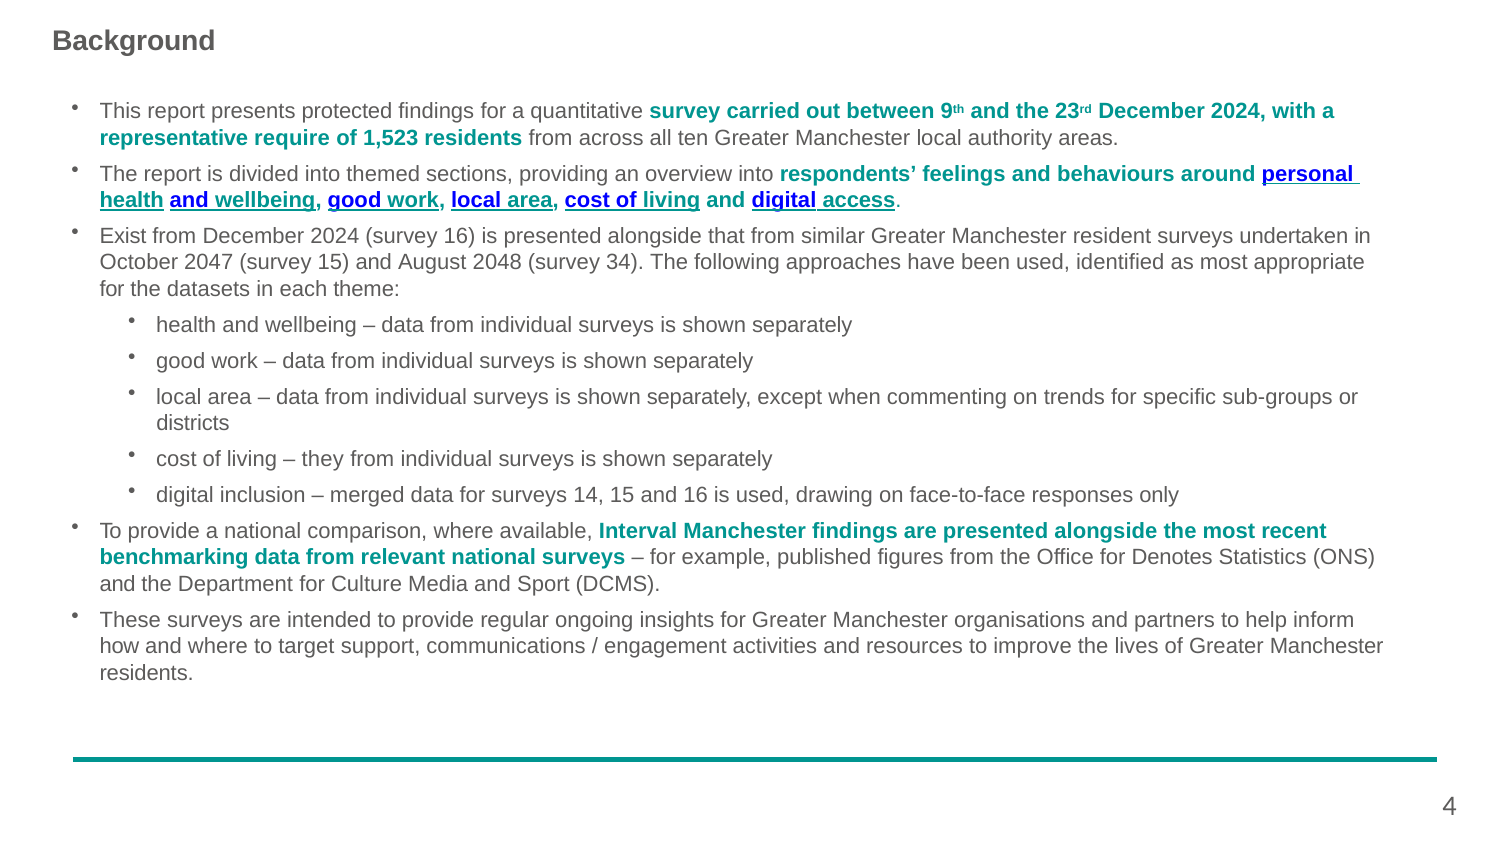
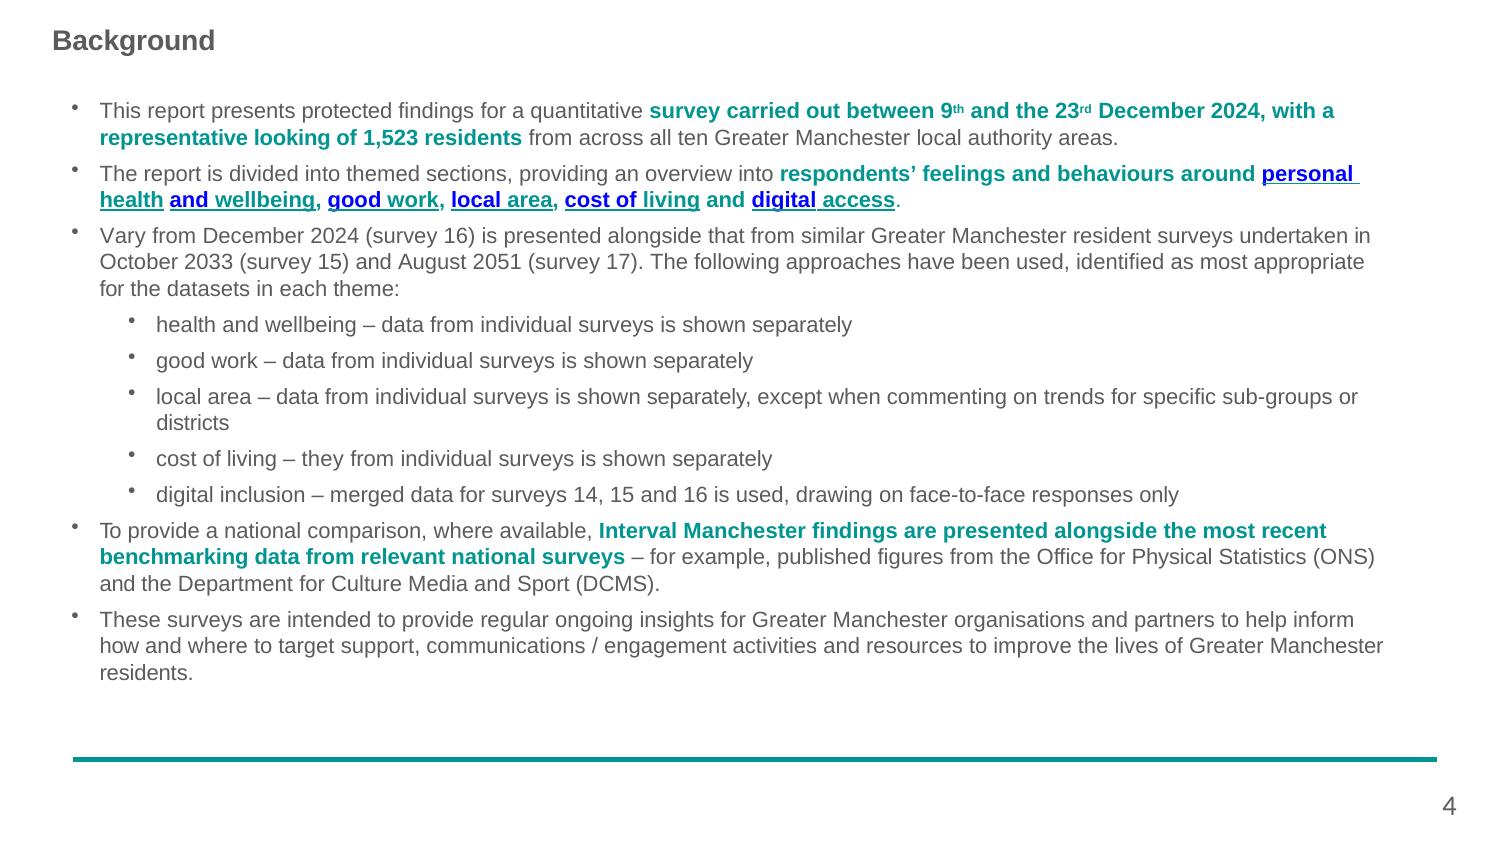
require: require -> looking (292, 138)
Exist: Exist -> Vary (123, 236)
2047: 2047 -> 2033 (209, 262)
2048: 2048 -> 2051 (497, 262)
34: 34 -> 17 (625, 262)
Denotes: Denotes -> Physical (1172, 557)
